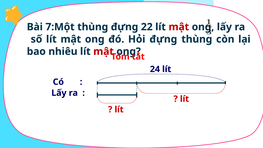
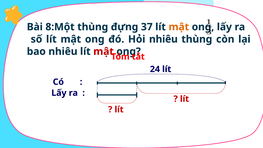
7:Một: 7:Một -> 8:Một (60, 27)
22: 22 -> 37 (147, 27)
mật colour: red -> orange (179, 27)
Hỏi đựng: đựng -> nhiêu (163, 39)
